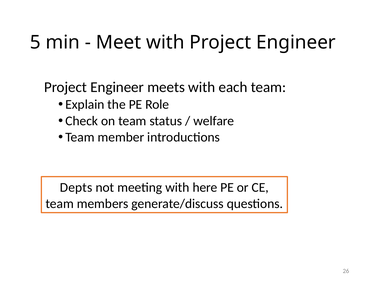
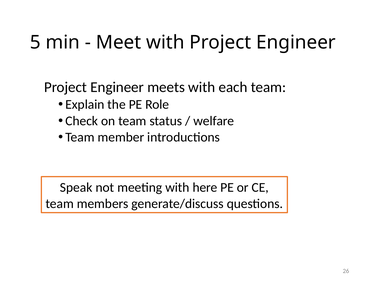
Depts: Depts -> Speak (76, 188)
